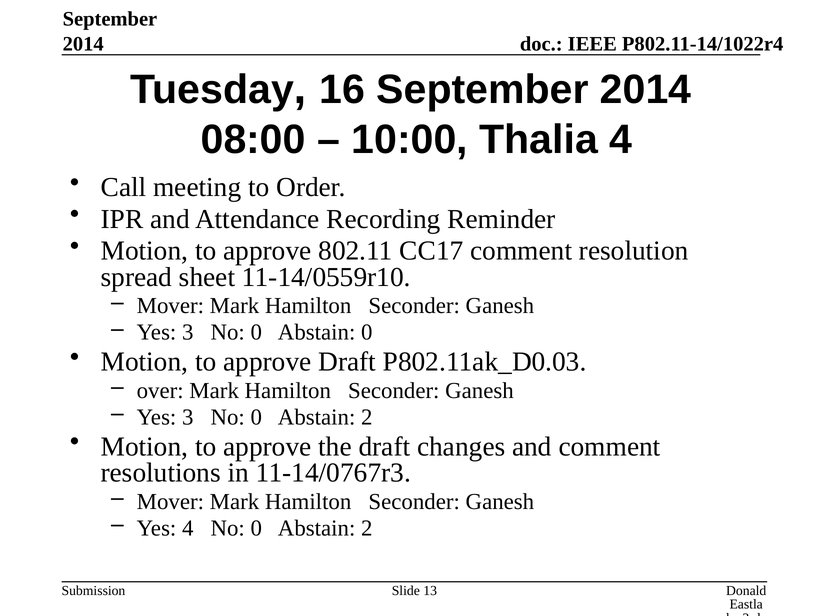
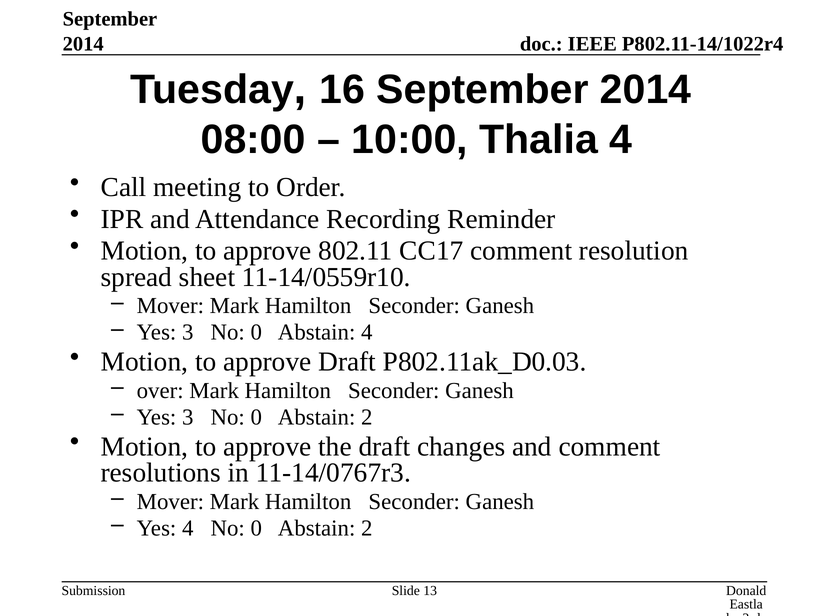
Abstain 0: 0 -> 4 (367, 333)
